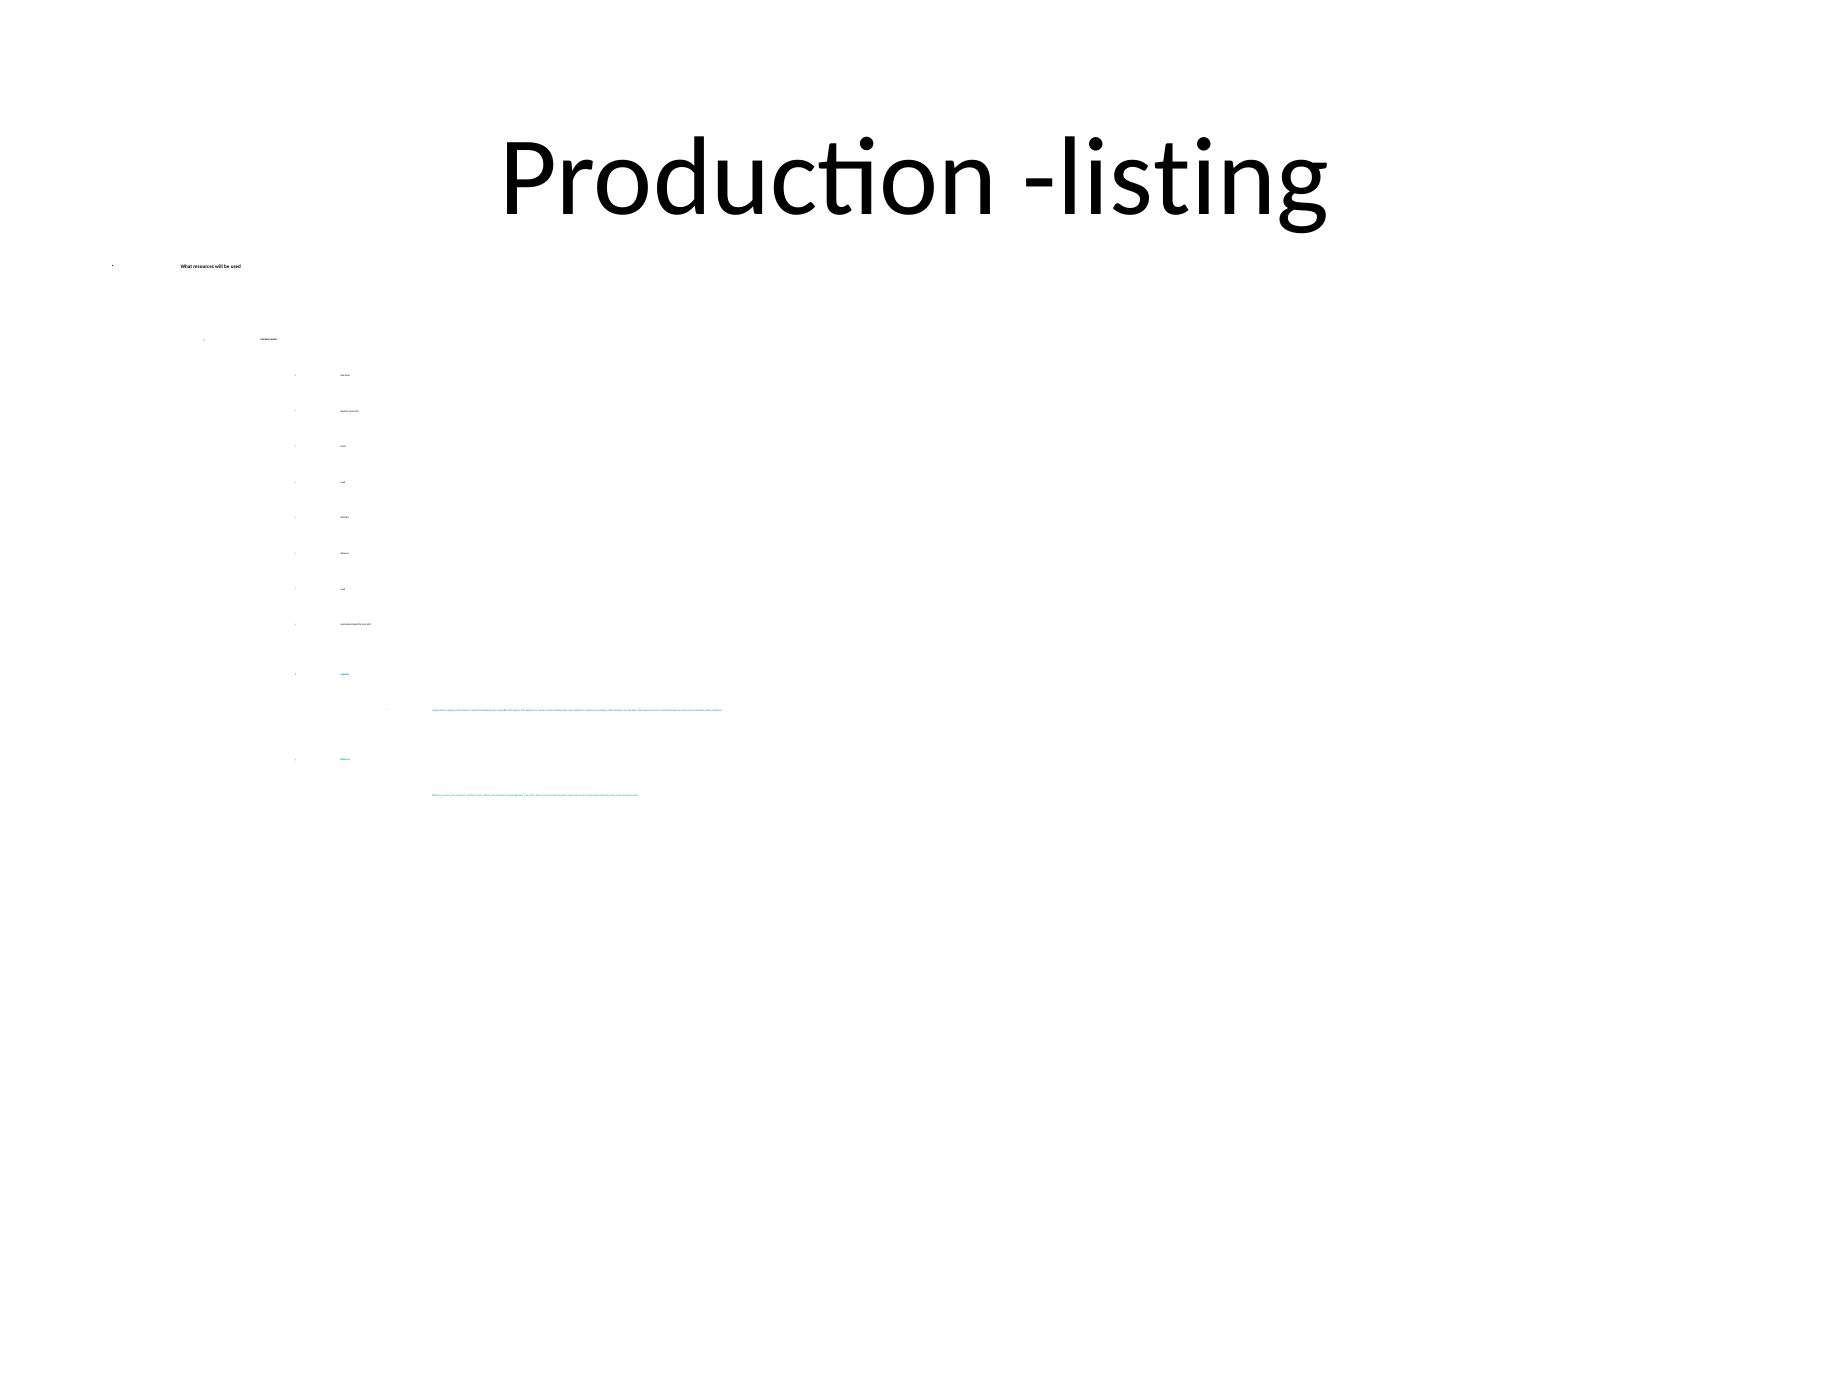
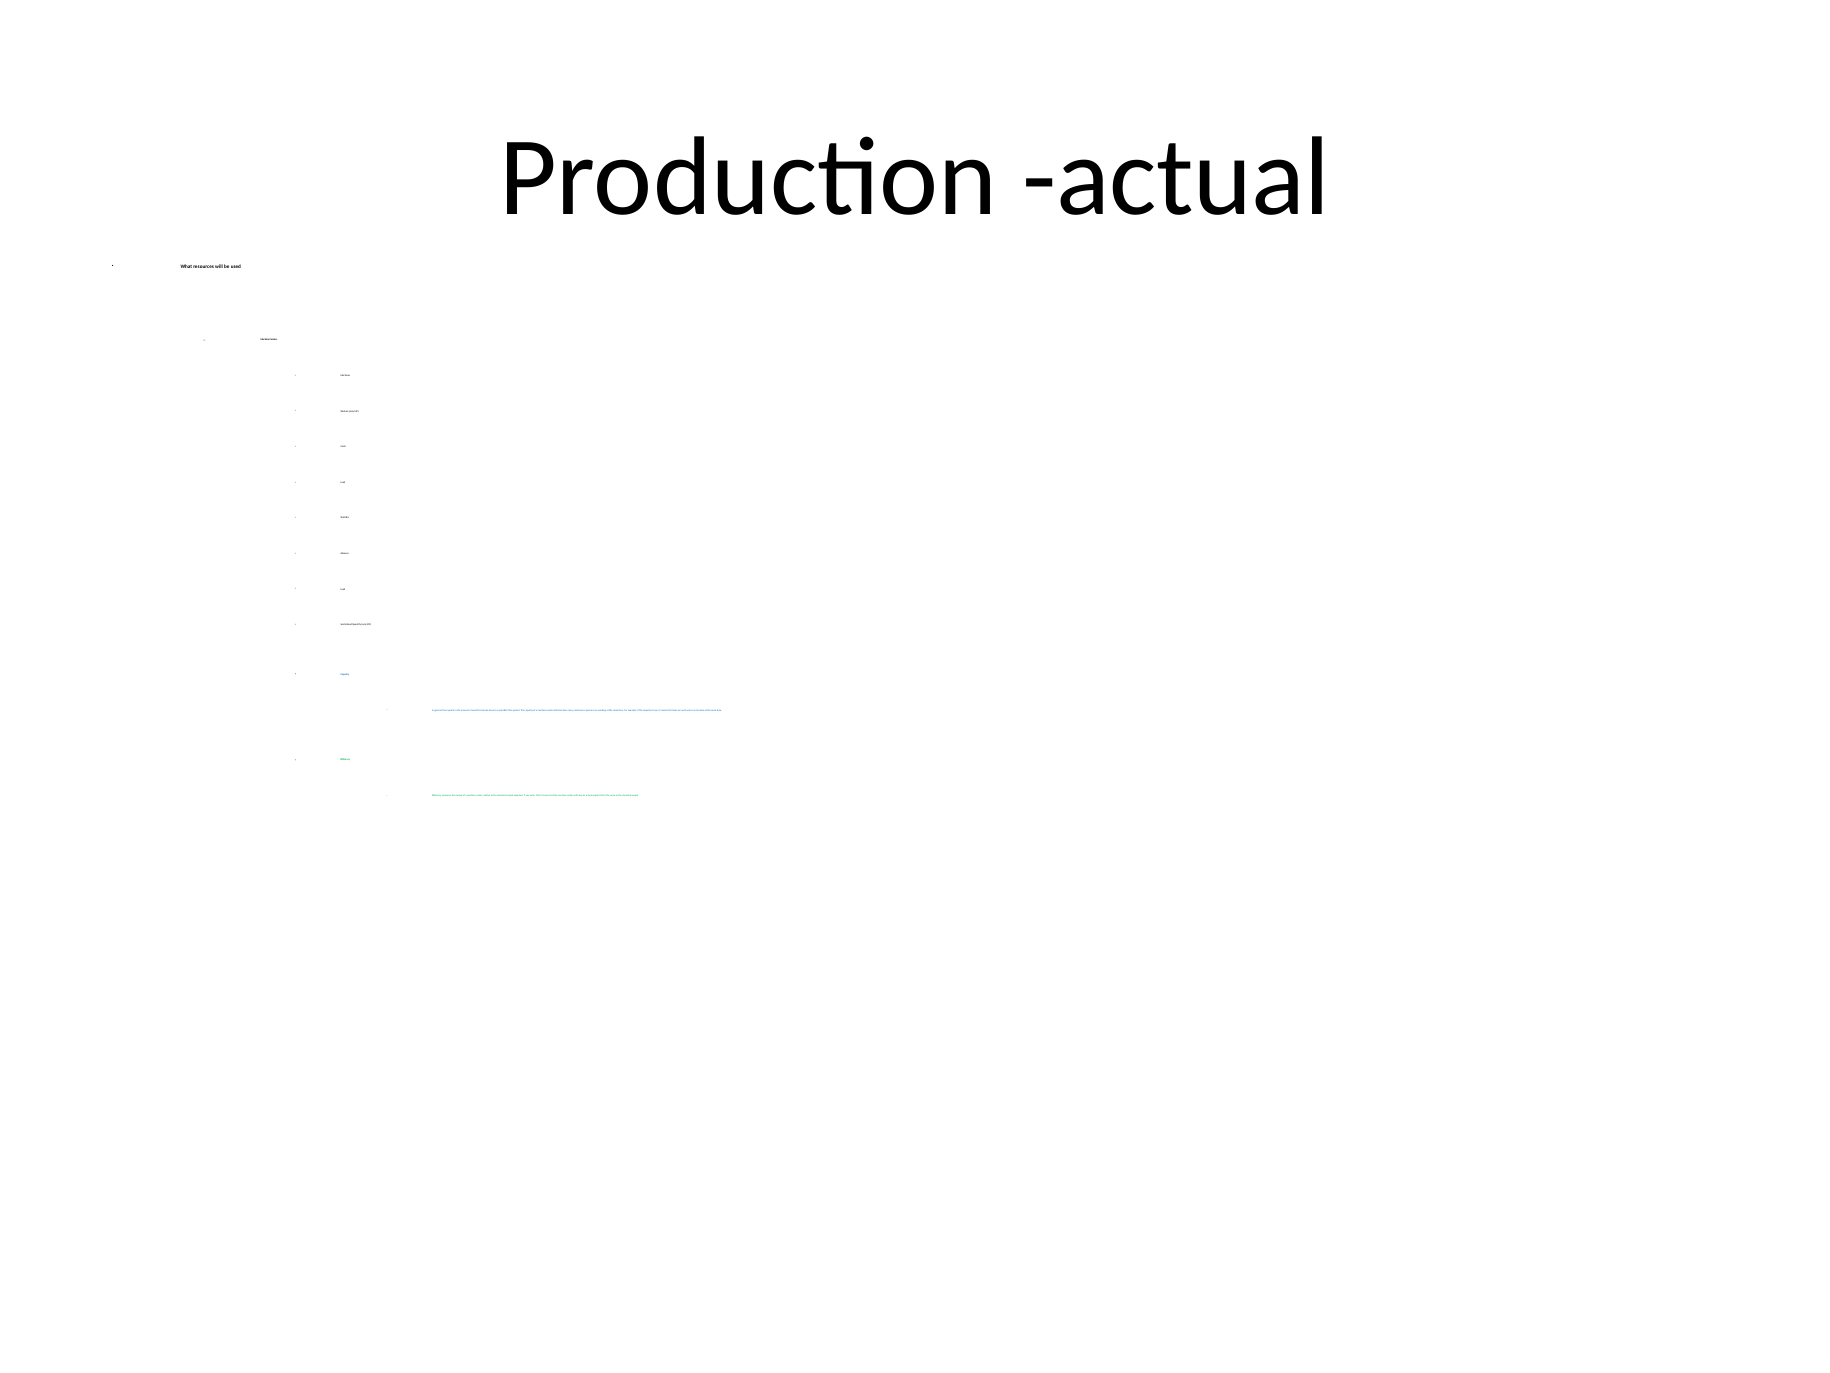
Production listing: listing -> actual (1176, 177)
